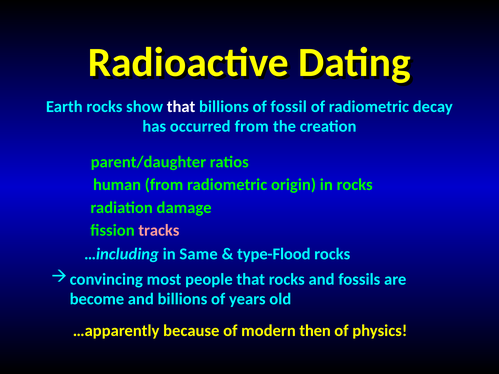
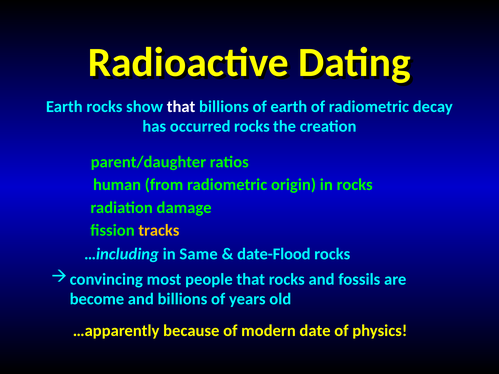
of fossil: fossil -> earth (289, 107)
occurred from: from -> rocks (252, 127)
tracks colour: pink -> yellow (159, 230)
type-Flood: type-Flood -> date-Flood (274, 254)
then: then -> date (315, 331)
